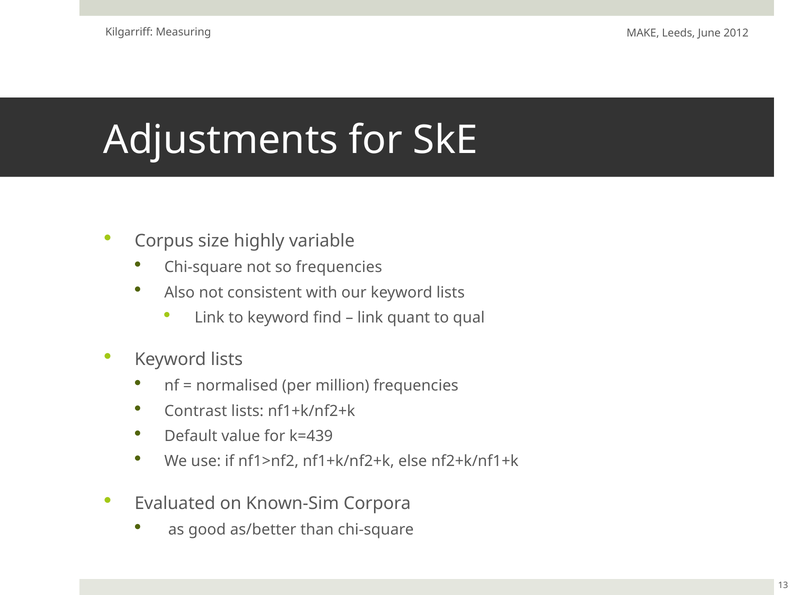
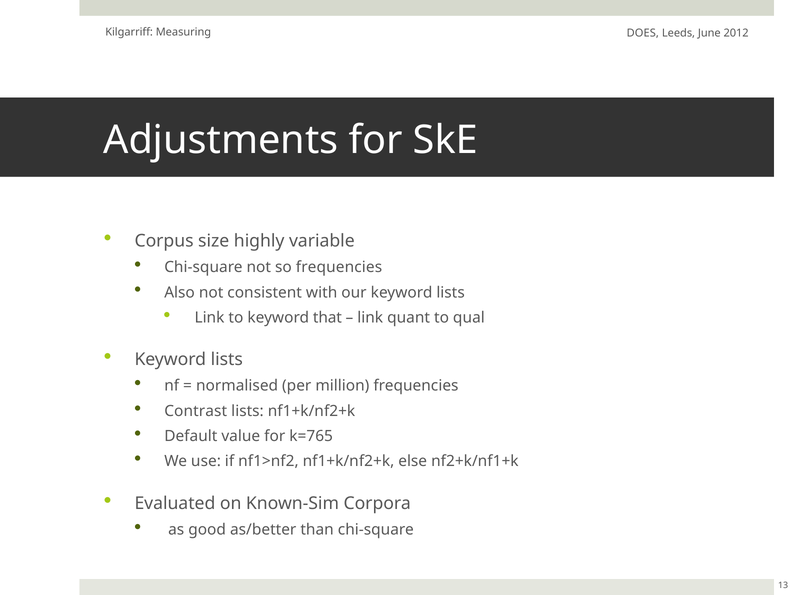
MAKE: MAKE -> DOES (643, 33)
find: find -> that (327, 318)
k=439: k=439 -> k=765 (311, 437)
